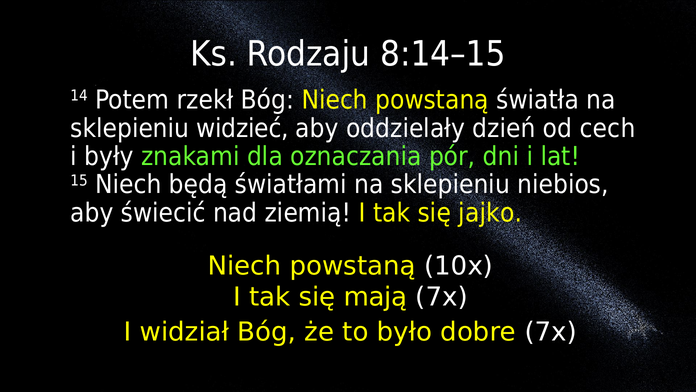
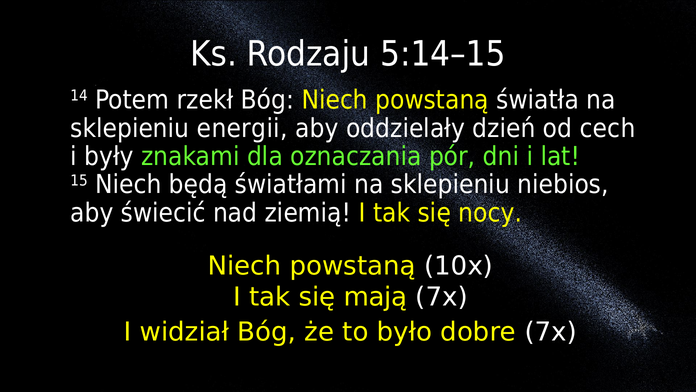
8:14–15: 8:14–15 -> 5:14–15 (443, 54)
widzieć: widzieć -> energii (242, 128)
jajko: jajko -> nocy (490, 213)
